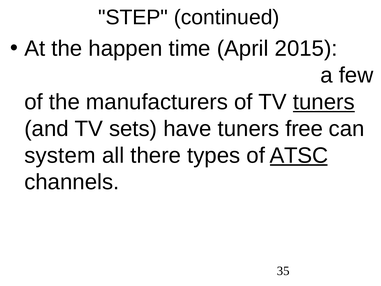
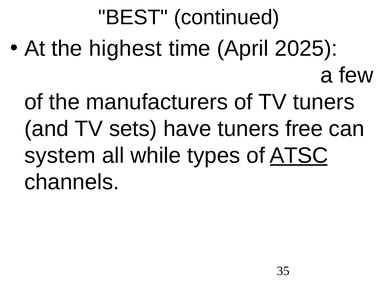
STEP: STEP -> BEST (133, 17)
happen: happen -> highest (125, 49)
2015: 2015 -> 2025 (306, 49)
tuners underline: present -> none (324, 102)
there: there -> while (156, 155)
